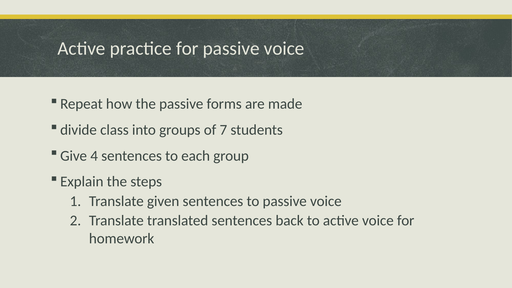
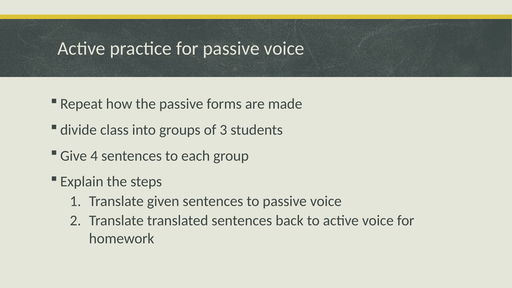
7: 7 -> 3 (223, 130)
